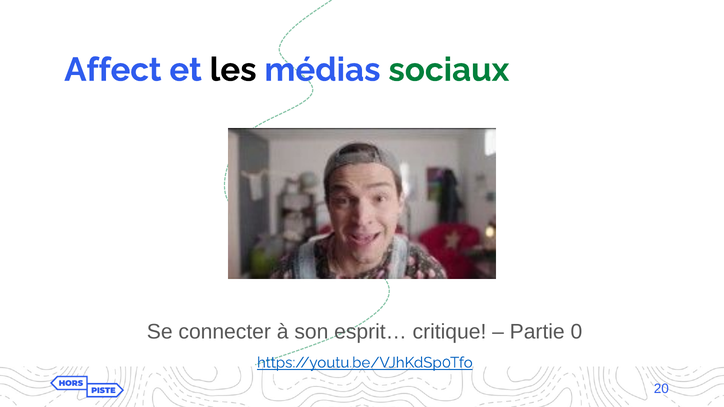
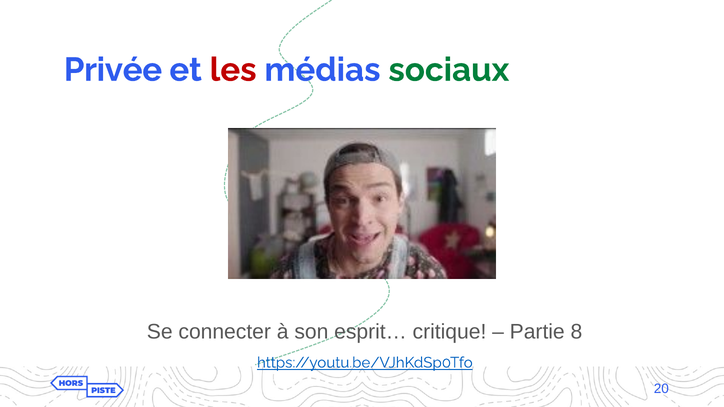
Affect: Affect -> Privée (113, 70)
les colour: black -> red (233, 70)
0: 0 -> 8 (576, 332)
